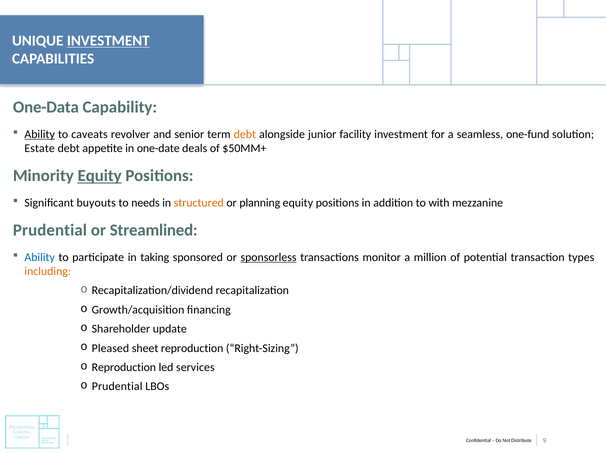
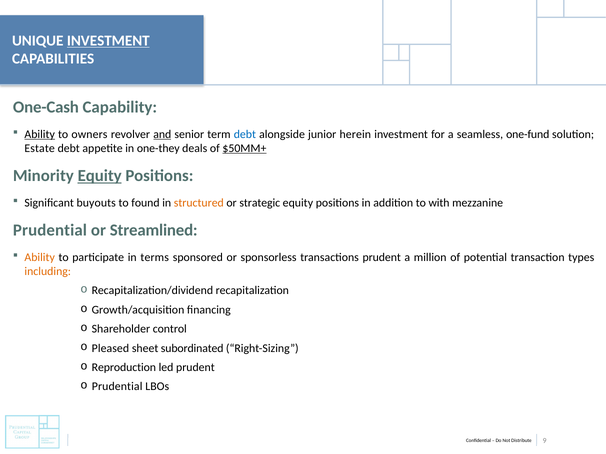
One-Data: One-Data -> One-Cash (46, 107)
caveats: caveats -> owners (89, 134)
and underline: none -> present (162, 134)
debt colour: orange -> blue (245, 134)
facility: facility -> herein (355, 134)
one-date: one-date -> one-they (158, 148)
$50MM+ underline: none -> present (244, 148)
needs: needs -> found (145, 203)
planning: planning -> strategic (260, 203)
Ability colour: blue -> orange (40, 258)
taking: taking -> terms (155, 258)
sponsorless underline: present -> none (269, 258)
transactions monitor: monitor -> prudent (382, 258)
update: update -> control (170, 329)
sheet reproduction: reproduction -> subordinated (192, 349)
led services: services -> prudent (195, 368)
